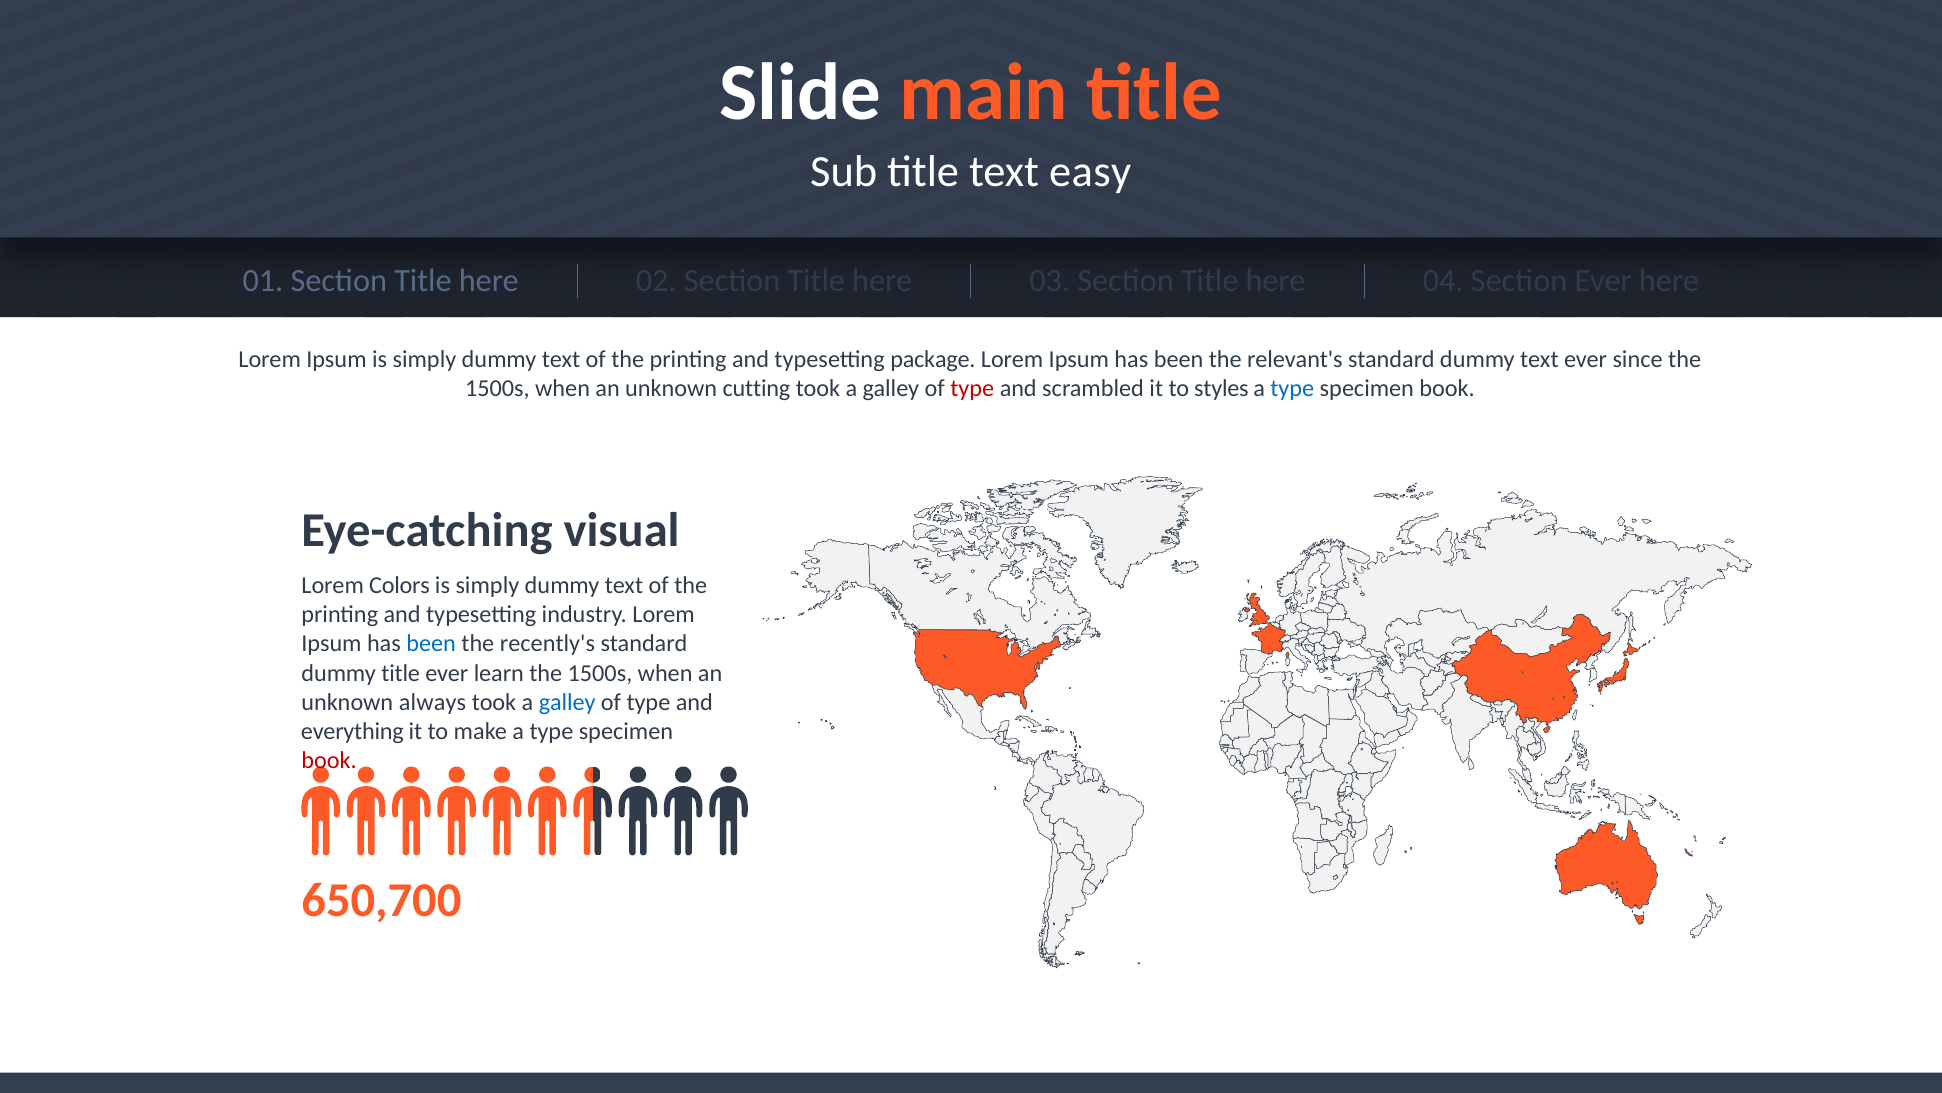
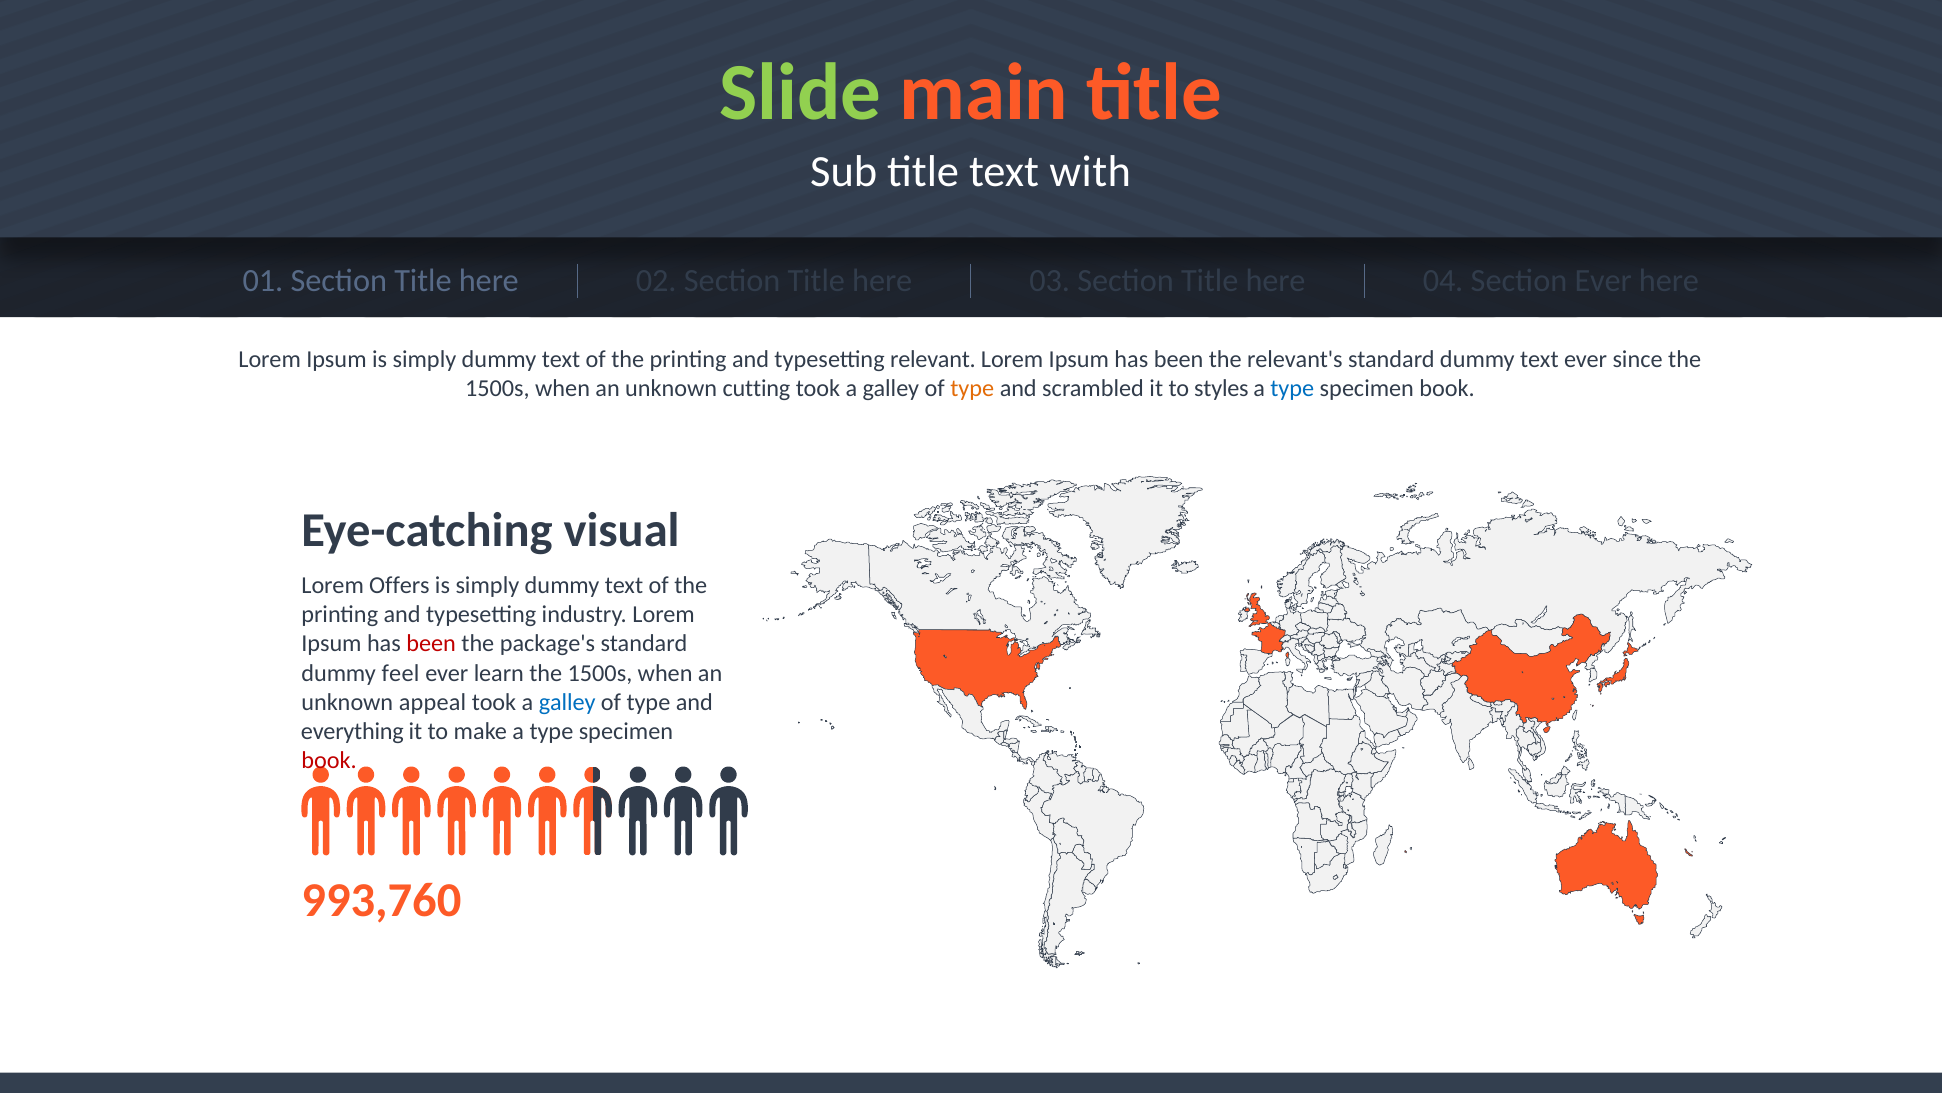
Slide colour: white -> light green (800, 93)
easy: easy -> with (1090, 172)
package: package -> relevant (933, 359)
type colour: red -> orange (972, 388)
Colors: Colors -> Offers (399, 585)
been colour: blue -> red (431, 644)
recently's: recently's -> package's (547, 644)
dummy title: title -> feel (400, 673)
always: always -> appeal (432, 702)
650,700: 650,700 -> 993,760 (381, 900)
